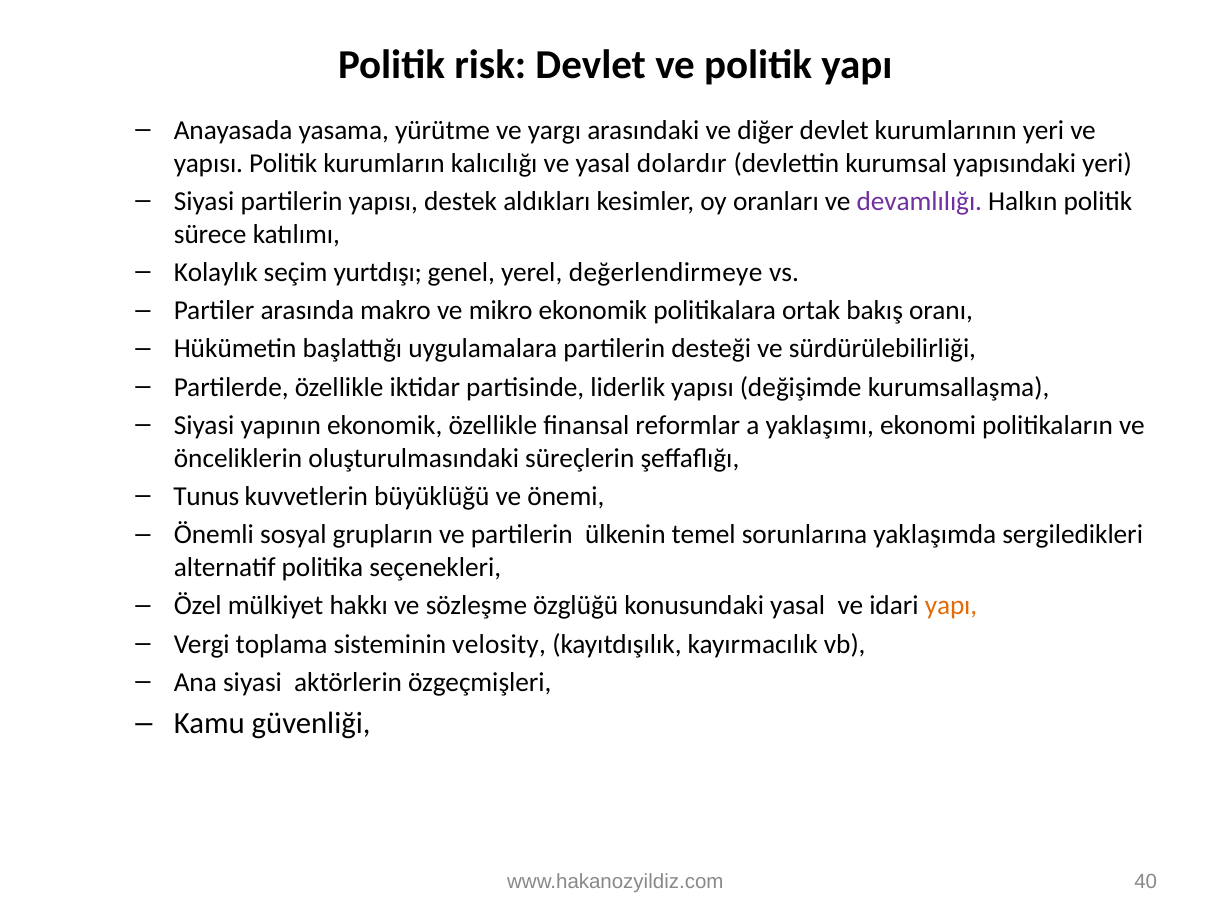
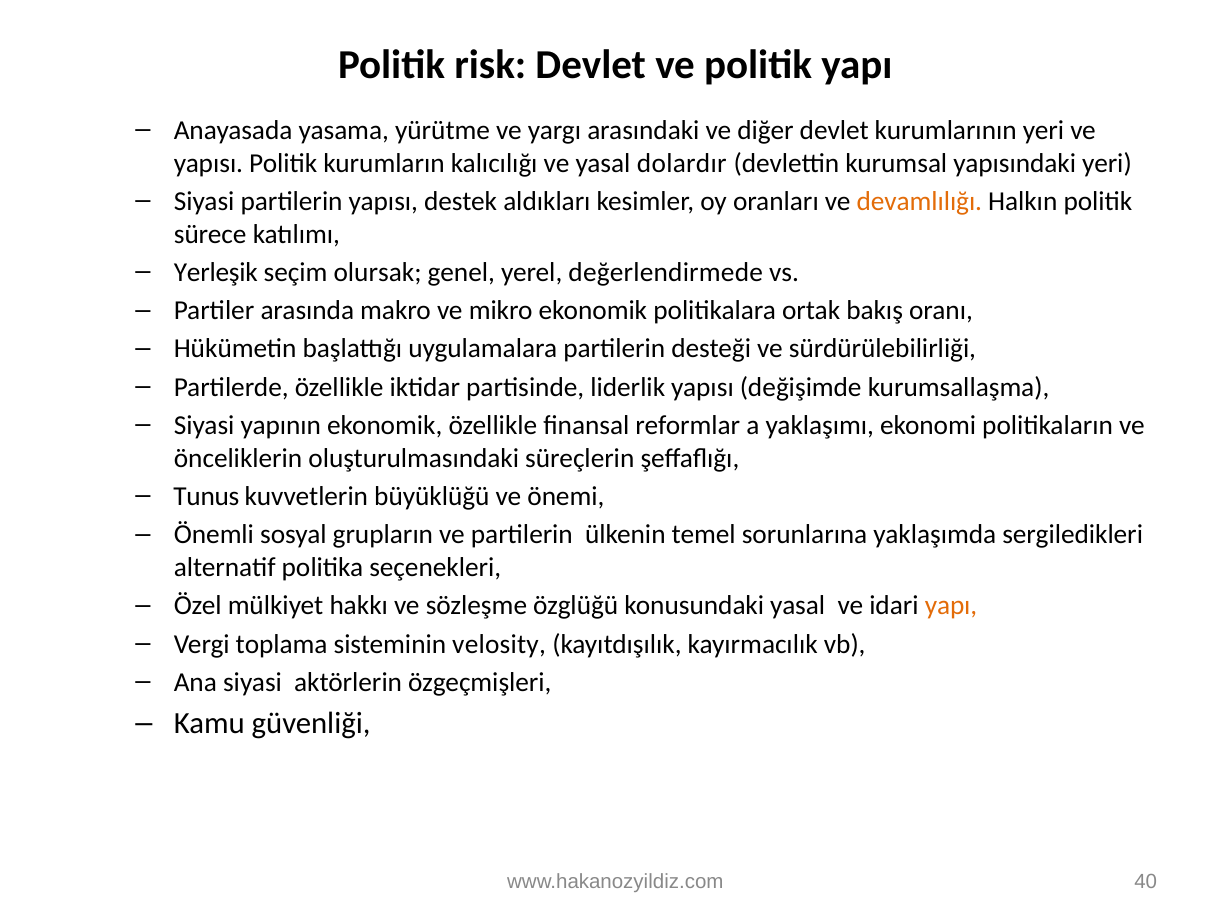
devamlılığı colour: purple -> orange (919, 201)
Kolaylık: Kolaylık -> Yerleşik (216, 272)
yurtdışı: yurtdışı -> olursak (378, 272)
değerlendirmeye: değerlendirmeye -> değerlendirmede (666, 272)
